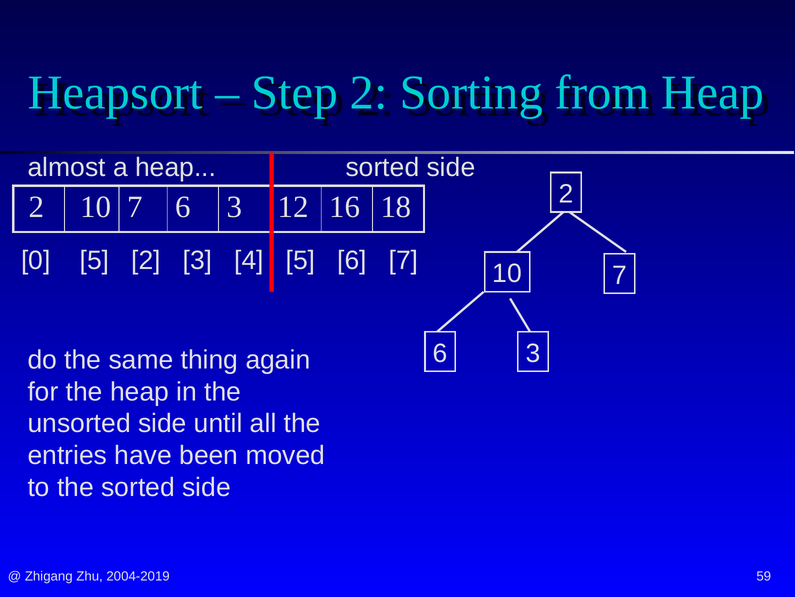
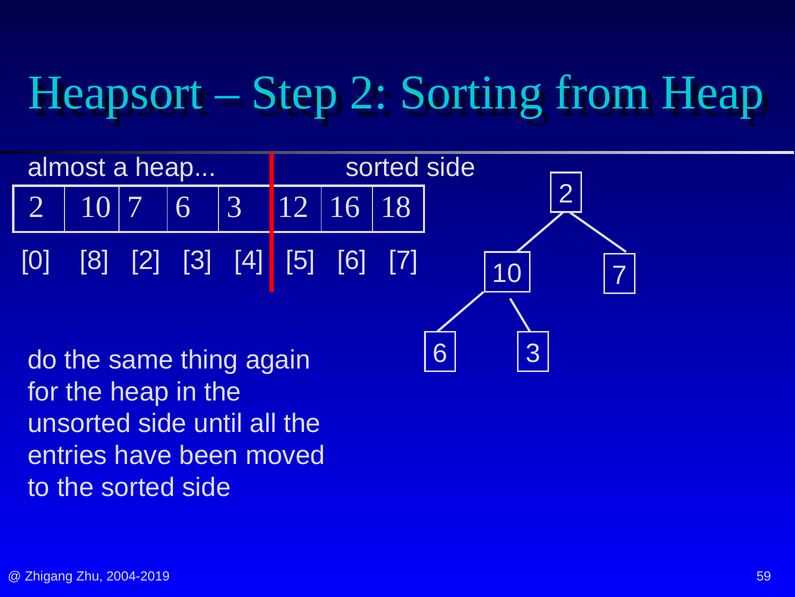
0 5: 5 -> 8 (95, 260)
